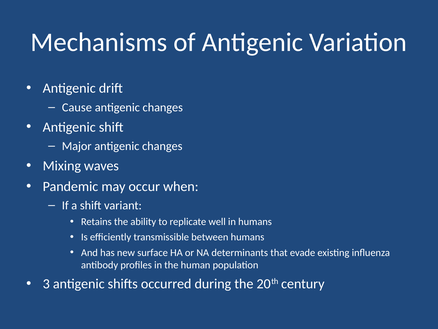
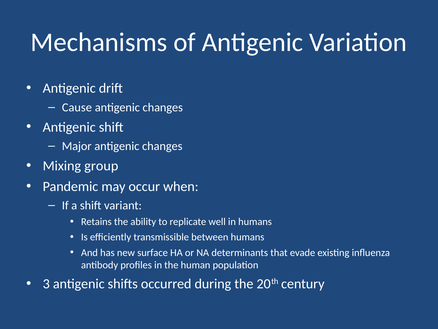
waves: waves -> group (101, 166)
